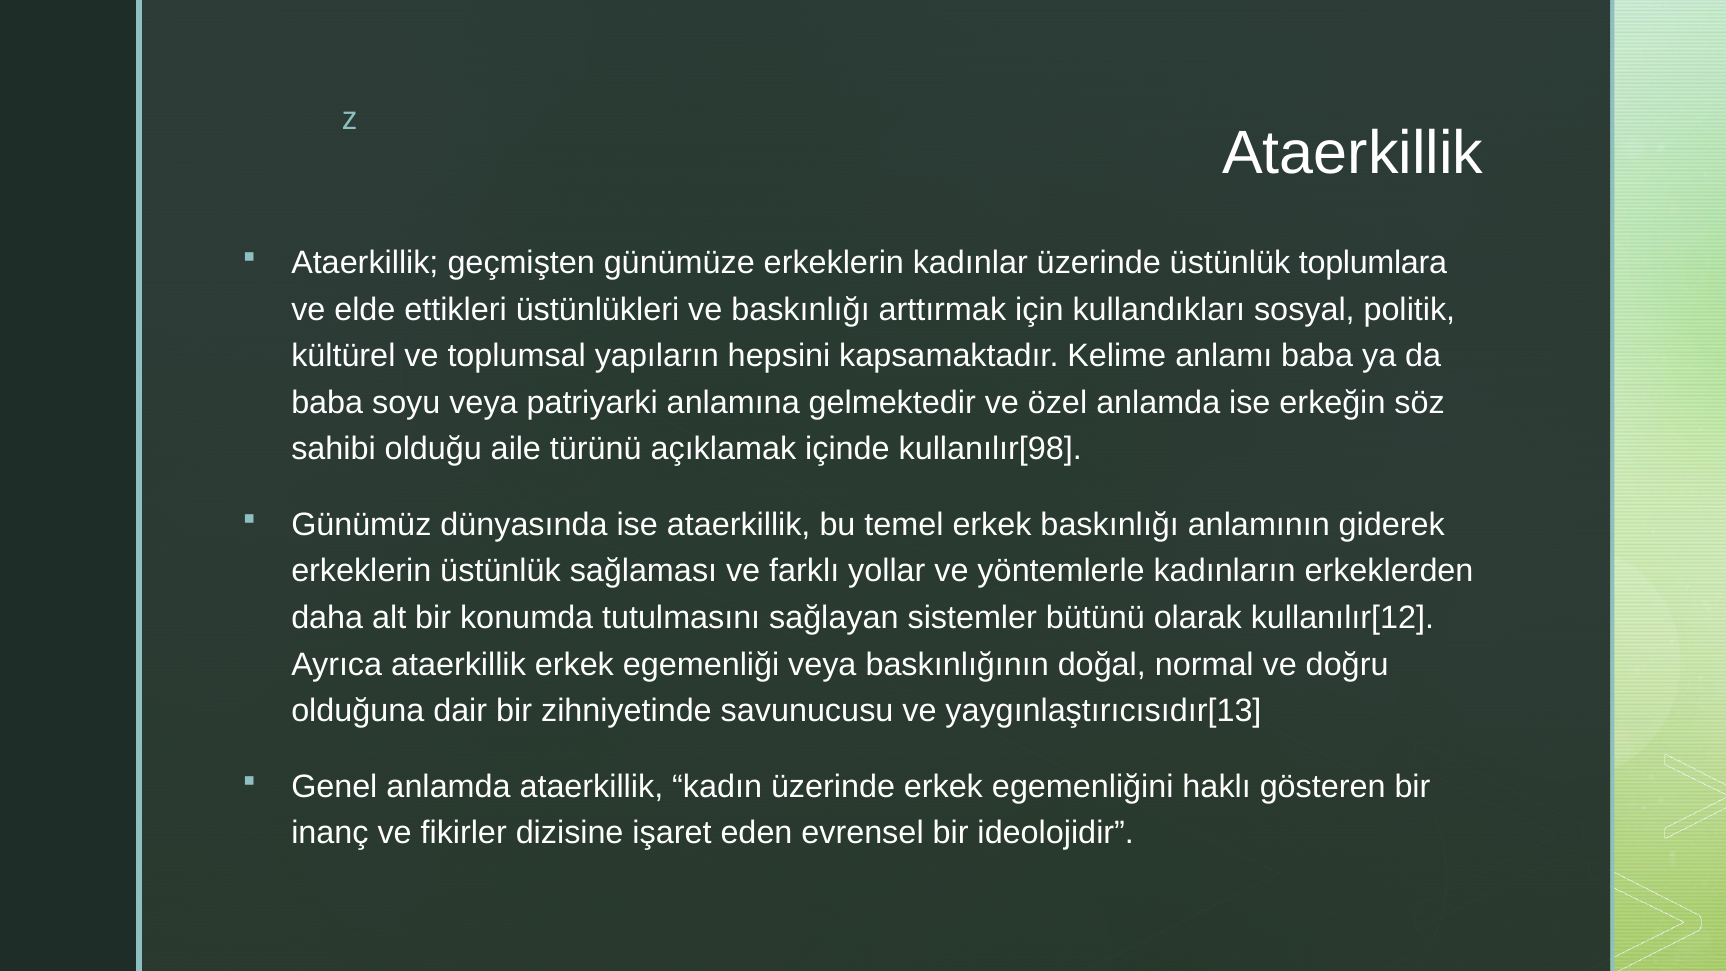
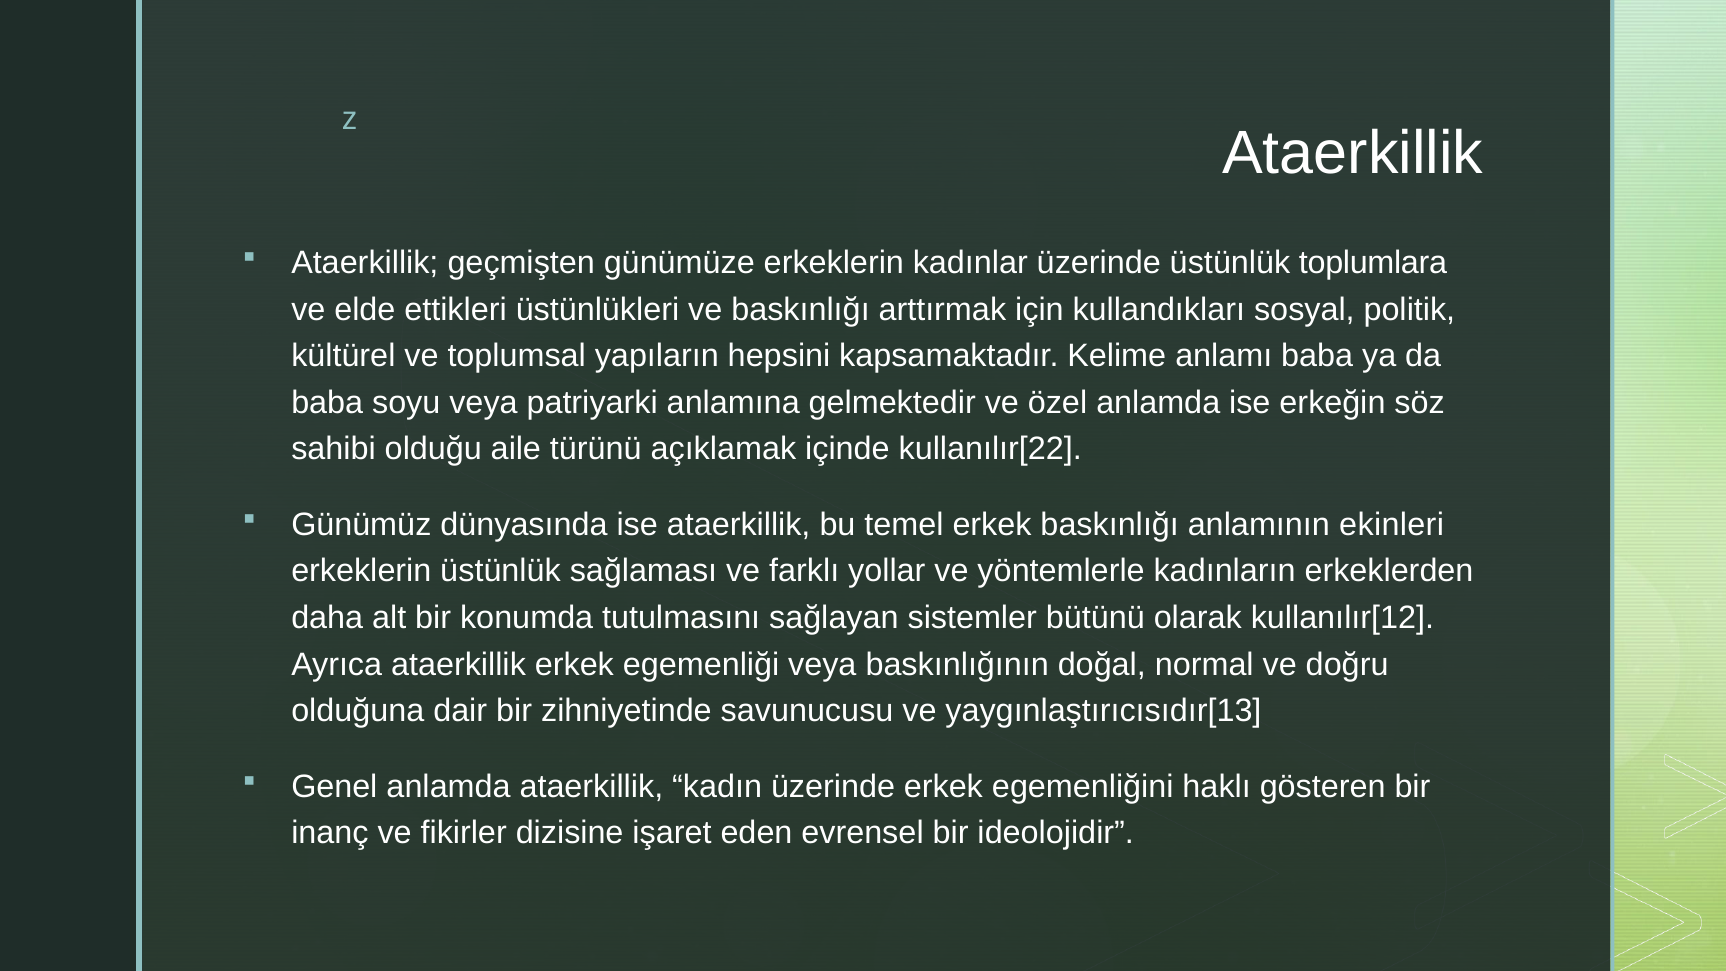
kullanılır[98: kullanılır[98 -> kullanılır[22 (990, 449)
giderek: giderek -> ekinleri (1392, 525)
